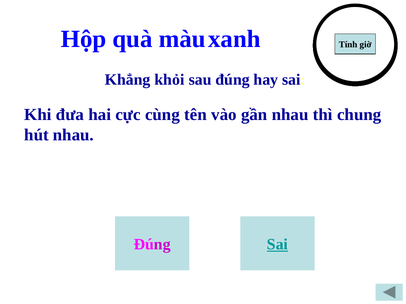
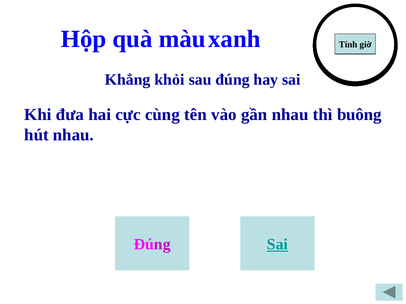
chung: chung -> buông (359, 115)
